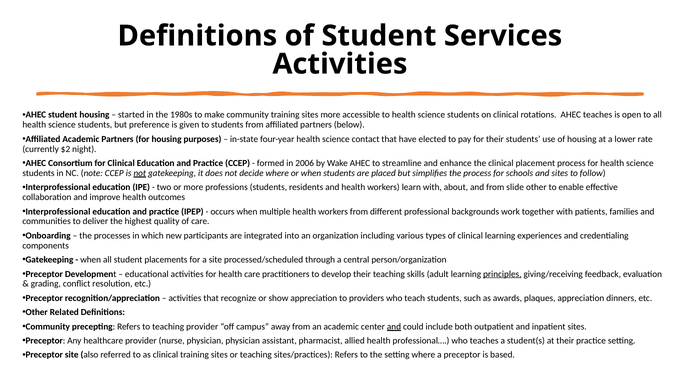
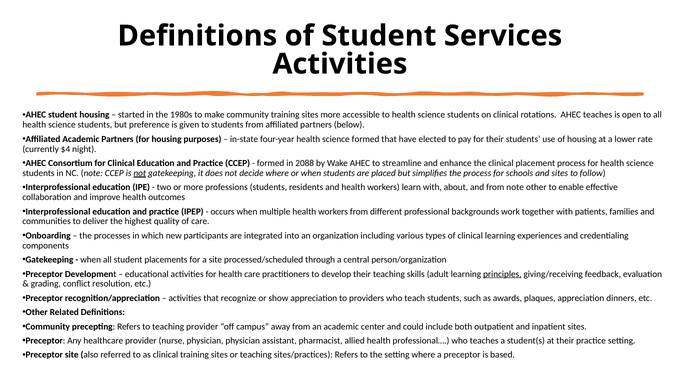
science contact: contact -> formed (366, 139)
$2: $2 -> $4 (66, 149)
2006: 2006 -> 2088 (305, 163)
from slide: slide -> note (515, 188)
and underline: present -> none (394, 327)
